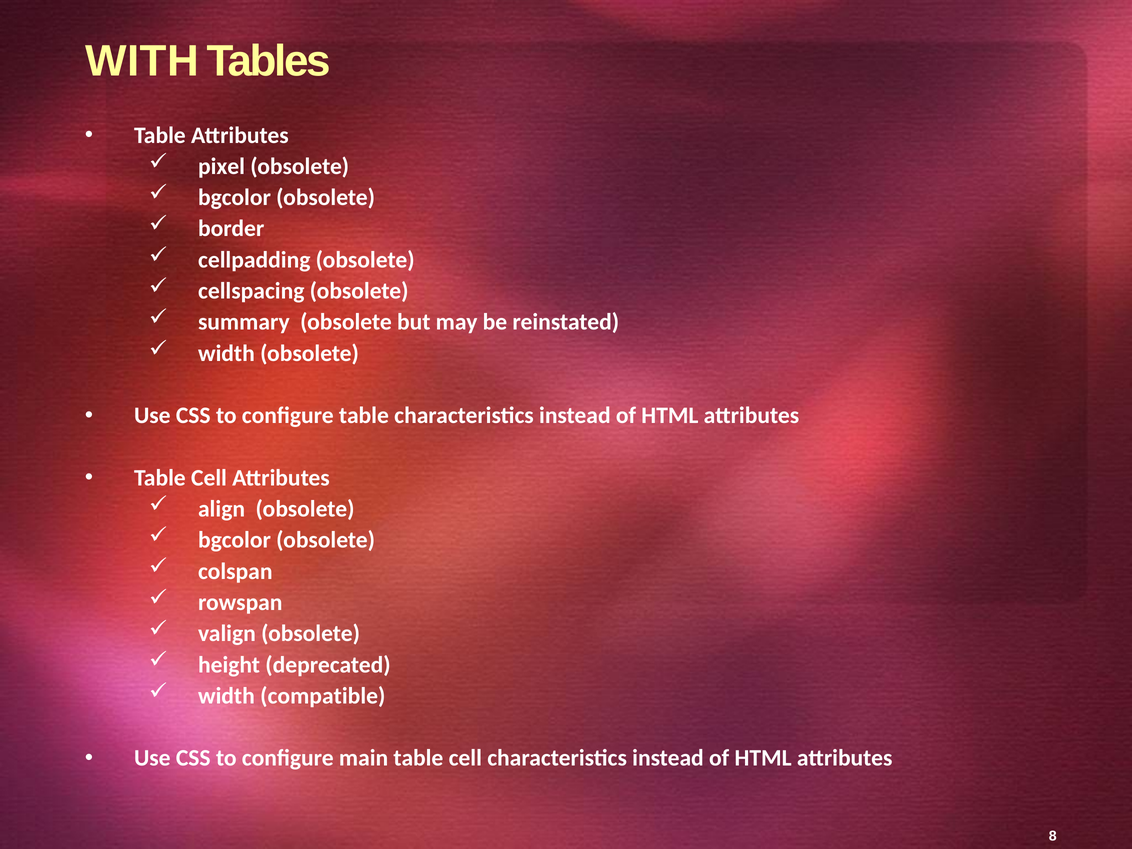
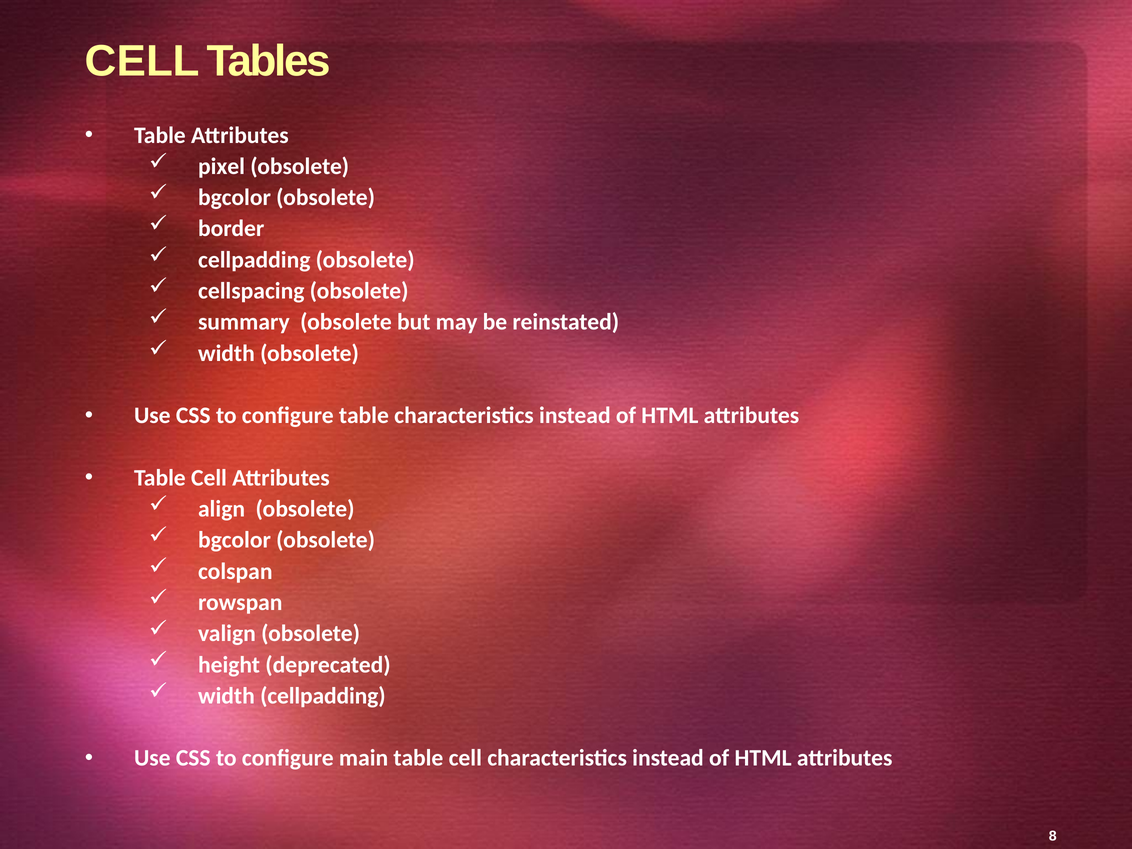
WITH: WITH -> CELL (142, 61)
width compatible: compatible -> cellpadding (323, 696)
